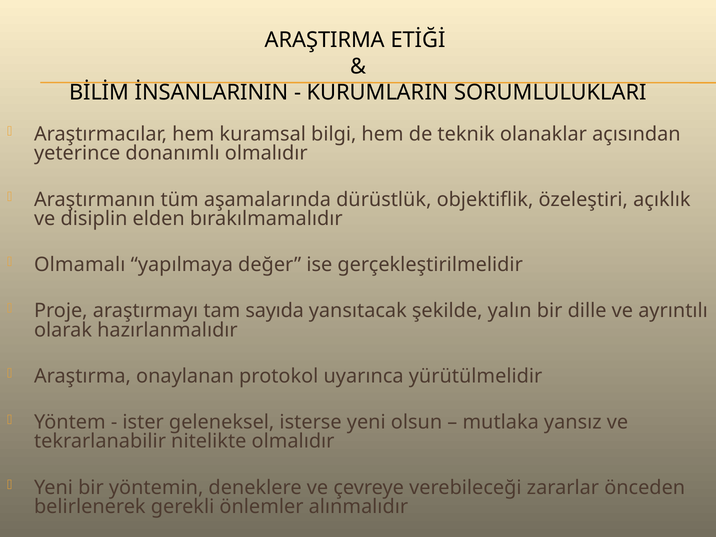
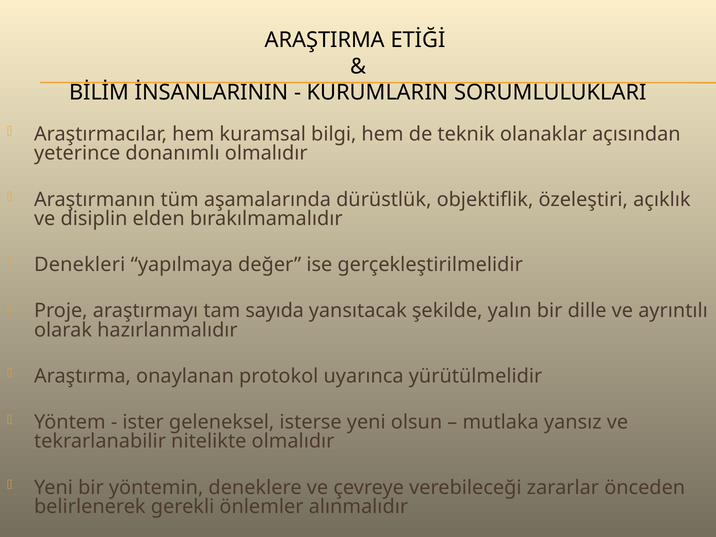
Olmamalı: Olmamalı -> Denekleri (80, 265)
